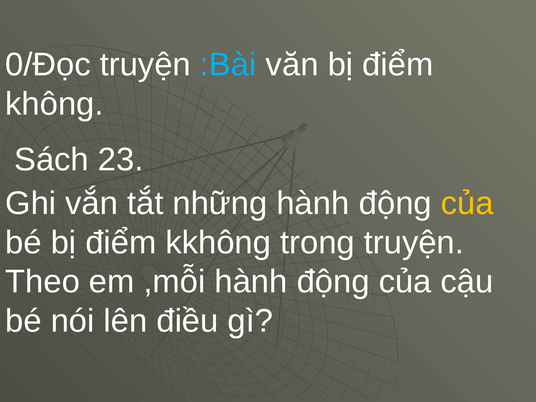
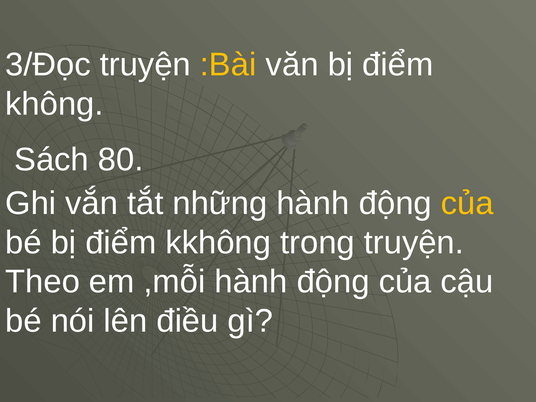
0/Đọc: 0/Đọc -> 3/Đọc (48, 65)
:Bài colour: light blue -> yellow (228, 65)
23: 23 -> 80 (121, 160)
